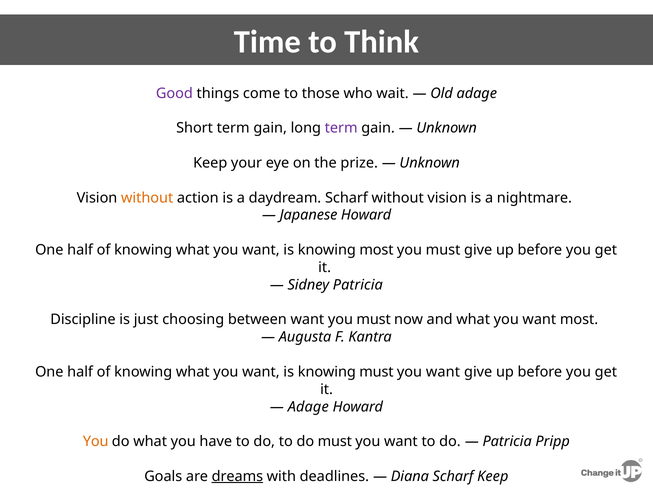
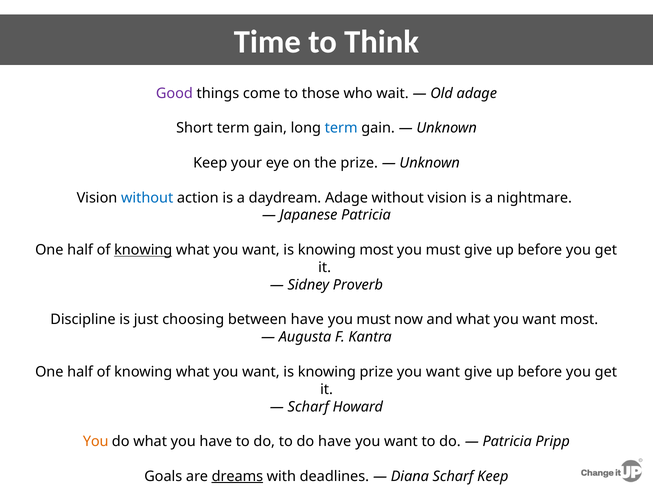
term colour: purple -> blue (341, 128)
without colour: orange -> blue (147, 198)
daydream Scharf: Scharf -> Adage (346, 198)
Japanese Howard: Howard -> Patricia (366, 215)
knowing underline: none -> present (143, 250)
Sidney Patricia: Patricia -> Proverb (358, 285)
between want: want -> have (307, 320)
knowing must: must -> prize (376, 372)
Adage: Adage -> Scharf (308, 407)
do must: must -> have (335, 441)
